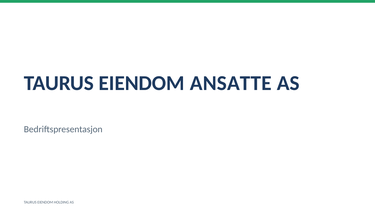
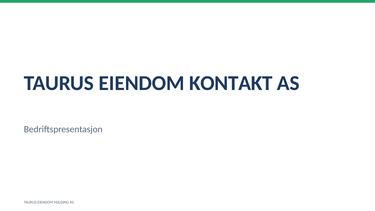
ANSATTE: ANSATTE -> KONTAKT (231, 83)
